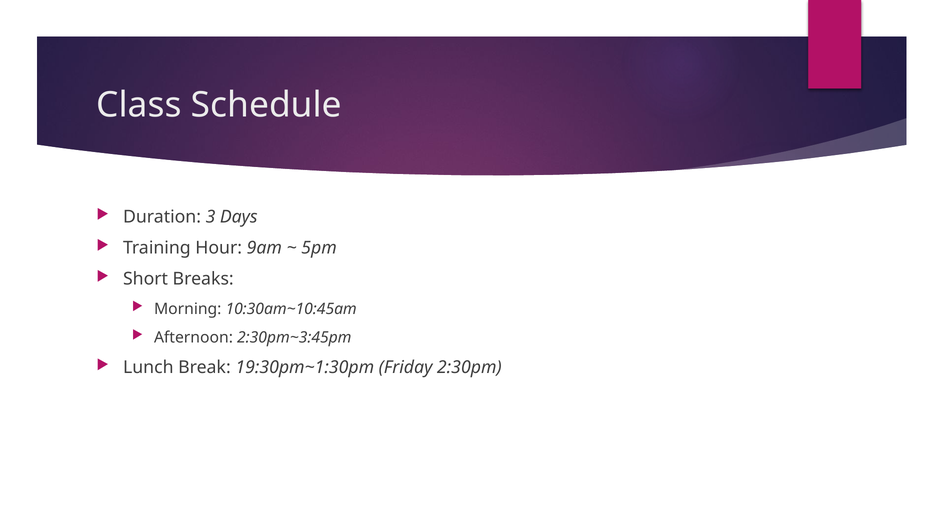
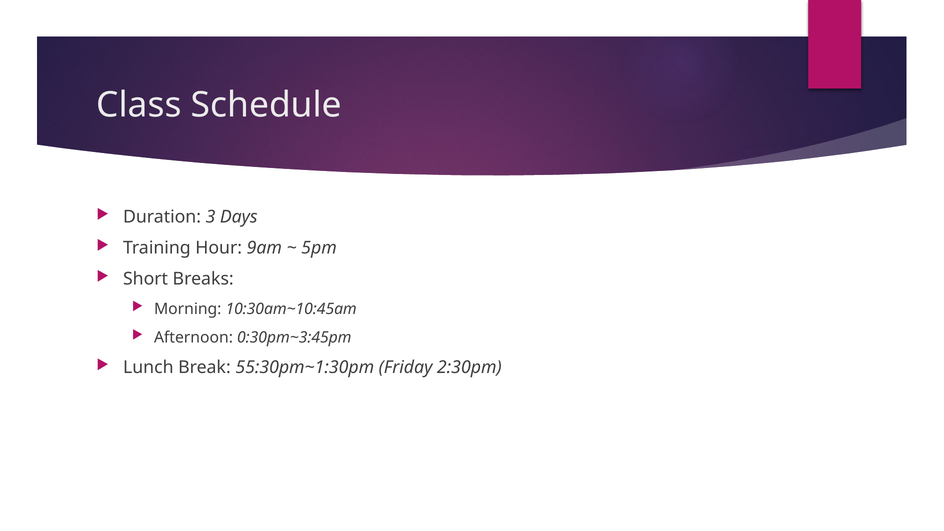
2:30pm~3:45pm: 2:30pm~3:45pm -> 0:30pm~3:45pm (294, 338)
19:30pm~1:30pm: 19:30pm~1:30pm -> 55:30pm~1:30pm (305, 368)
